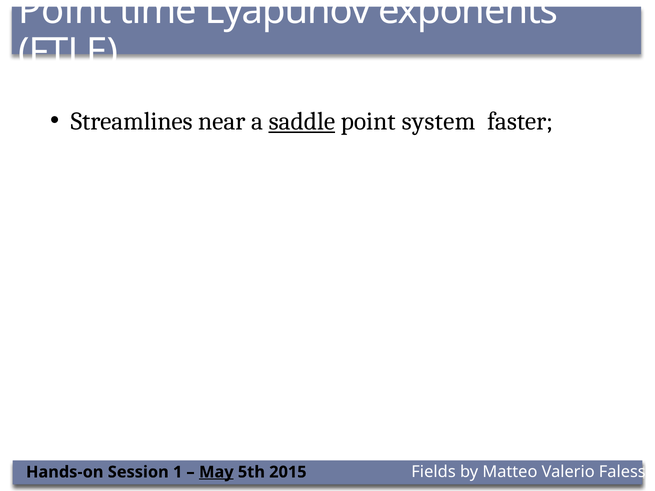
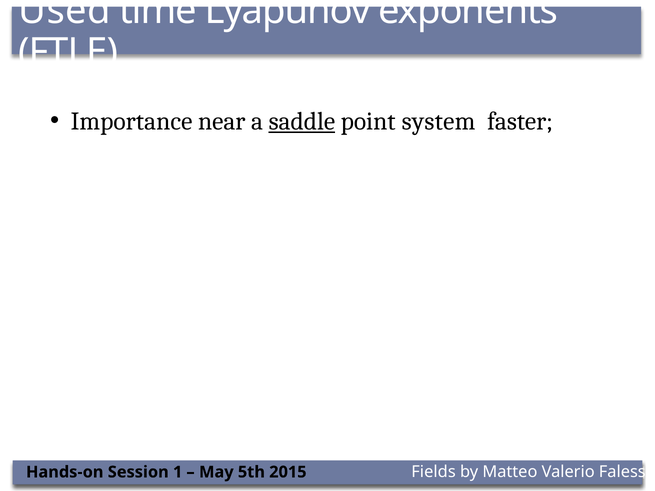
Point: Point -> Used (65, 11)
Streamlines: Streamlines -> Importance (132, 121)
May underline: present -> none (216, 472)
